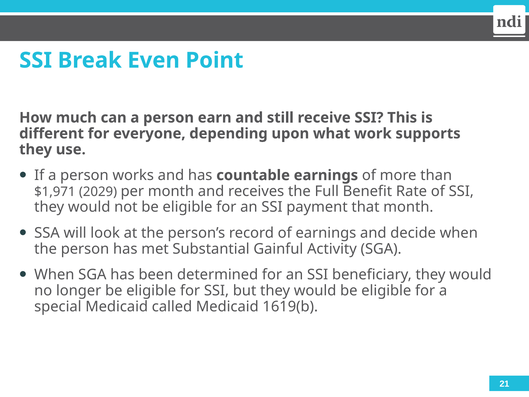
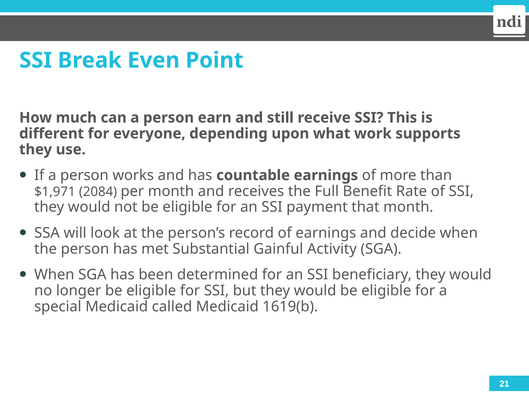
2029: 2029 -> 2084 (98, 192)
